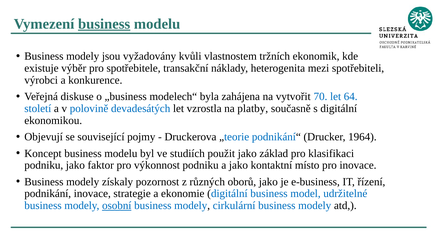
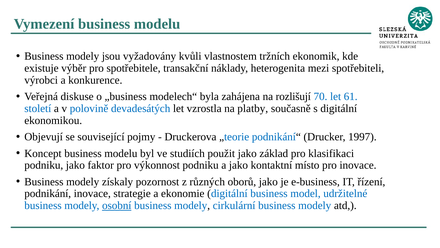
business underline: present -> none (104, 24)
vytvořit: vytvořit -> rozlišují (293, 96)
64: 64 -> 61 (351, 96)
1964: 1964 -> 1997 (362, 137)
